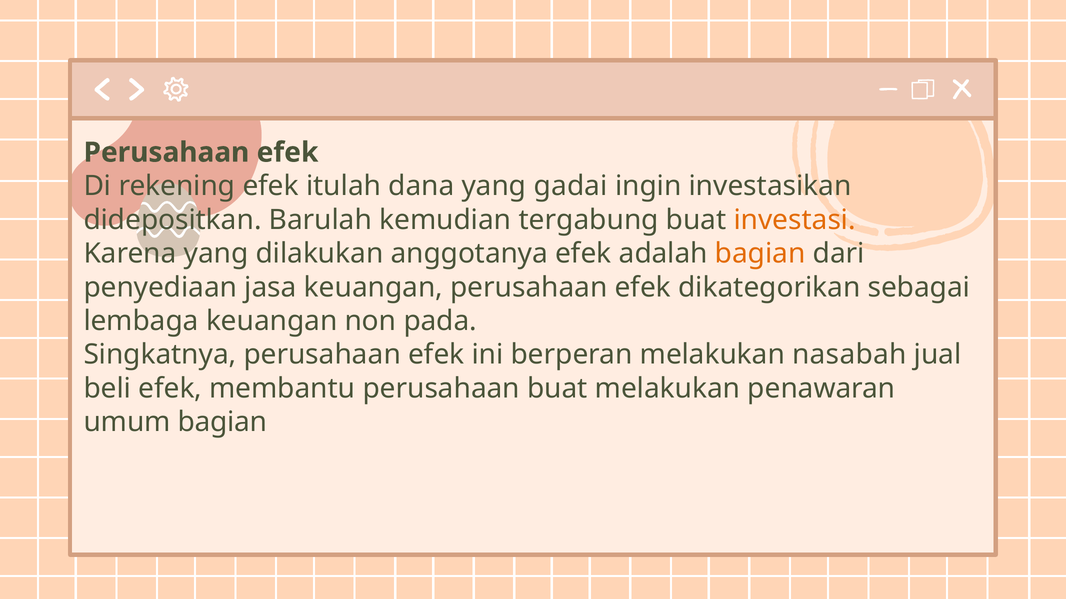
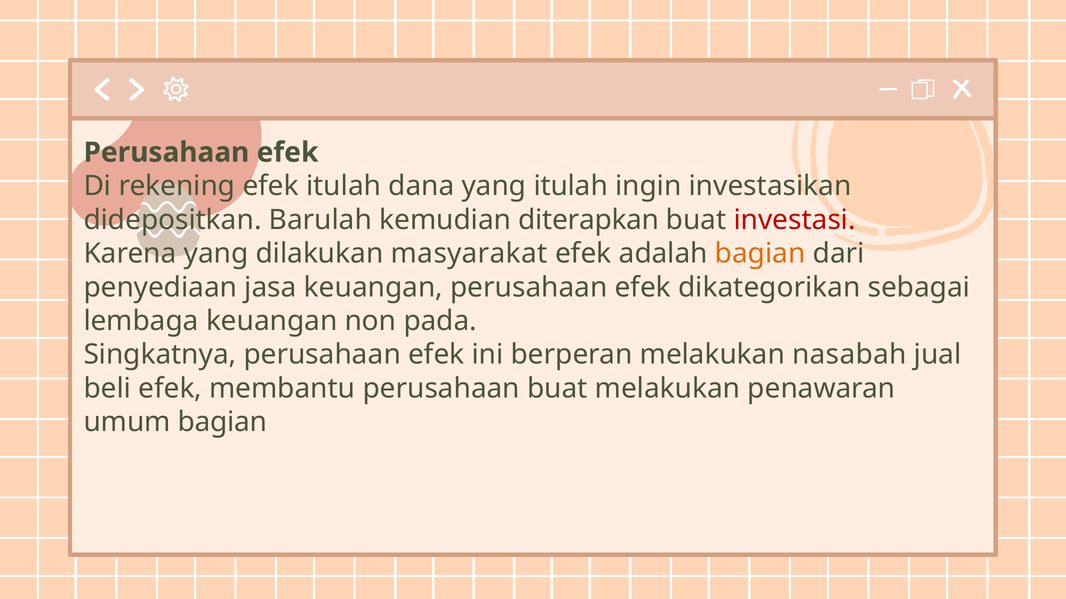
yang gadai: gadai -> itulah (571, 186)
tergabung: tergabung -> diterapkan (589, 220)
investasi colour: orange -> red (795, 220)
anggotanya: anggotanya -> masyarakat (469, 254)
